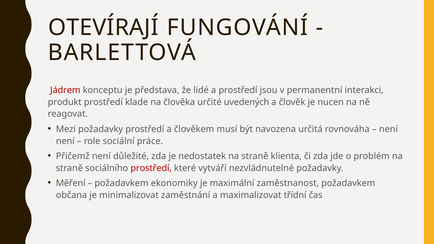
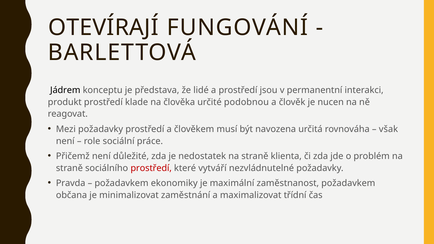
Jádrem colour: red -> black (65, 90)
uvedených: uvedených -> podobnou (246, 102)
není: není -> však (388, 129)
Měření: Měření -> Pravda (71, 183)
